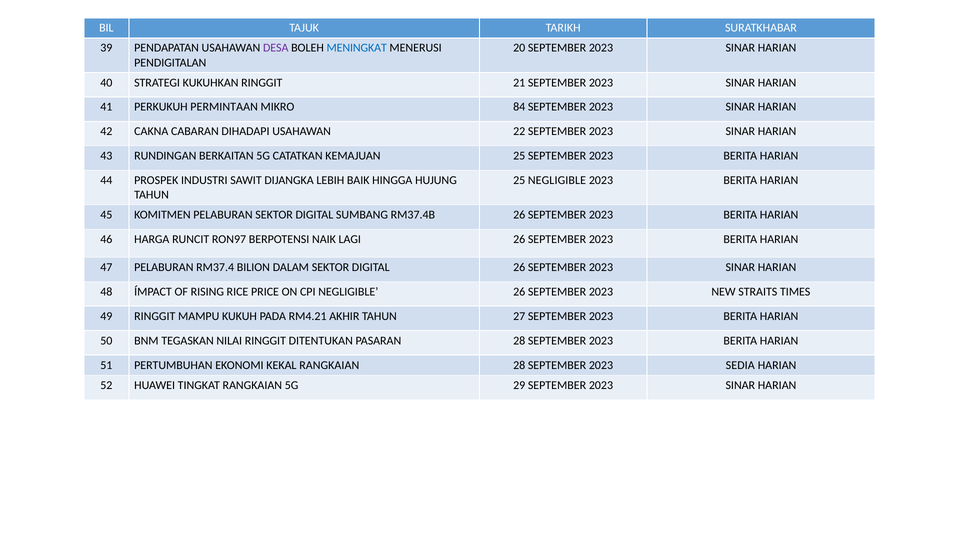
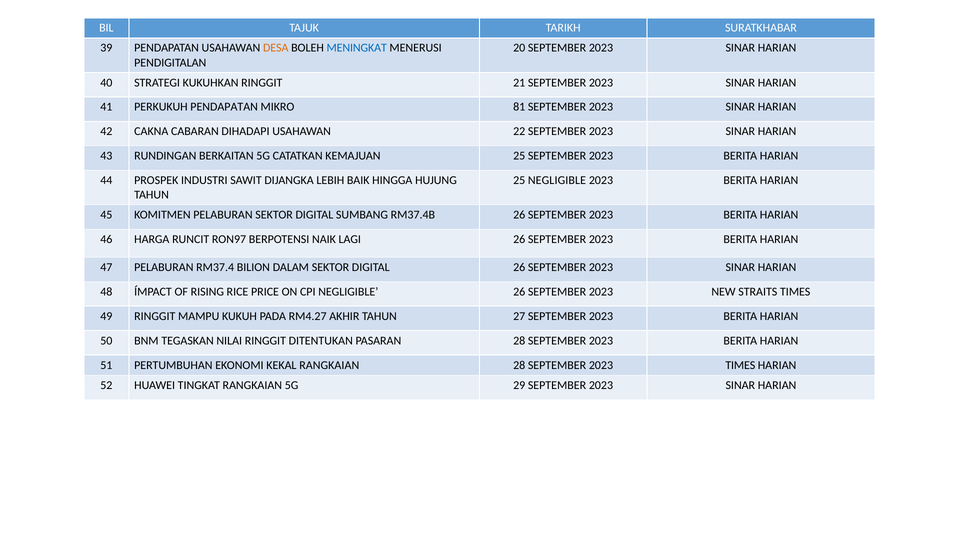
DESA colour: purple -> orange (276, 48)
PERKUKUH PERMINTAAN: PERMINTAAN -> PENDAPATAN (224, 107)
84: 84 -> 81 (519, 107)
RM4.21: RM4.21 -> RM4.27 (308, 317)
2023 SEDIA: SEDIA -> TIMES (740, 365)
